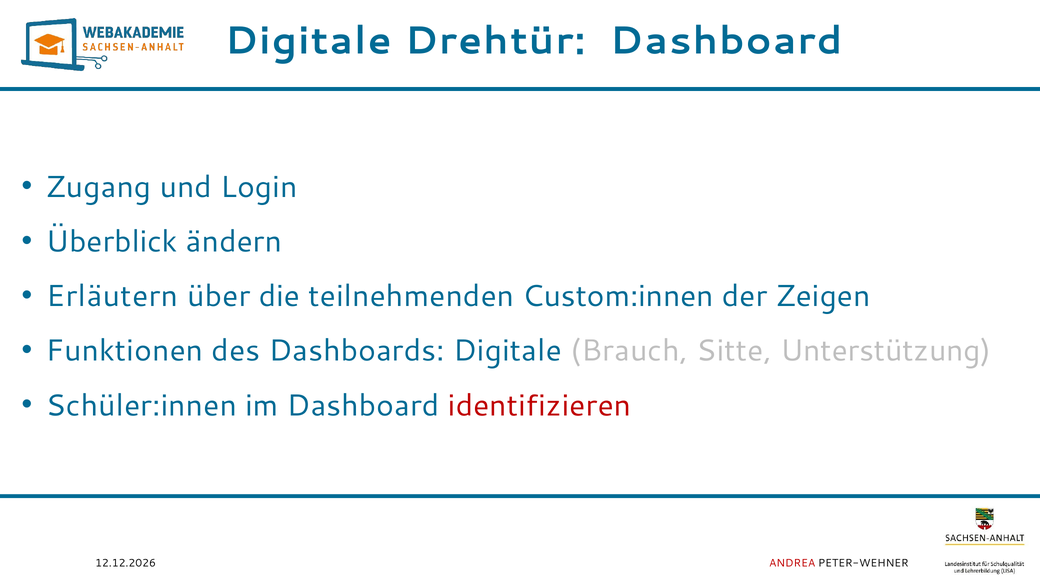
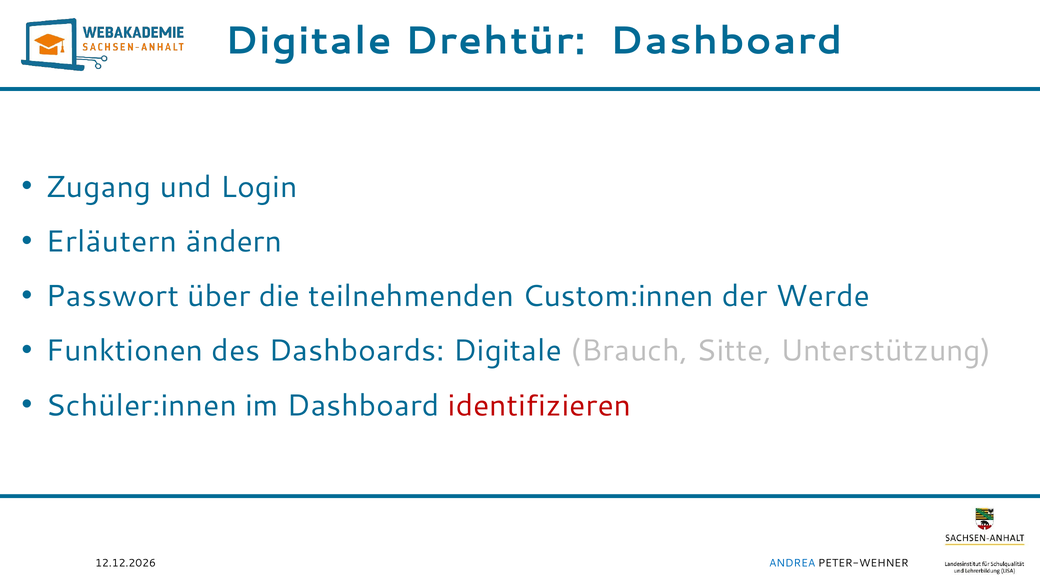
Überblick: Überblick -> Erläutern (112, 242)
Erläutern: Erläutern -> Passwort (112, 296)
Zeigen: Zeigen -> Werde (823, 296)
ANDREA colour: red -> blue (792, 563)
